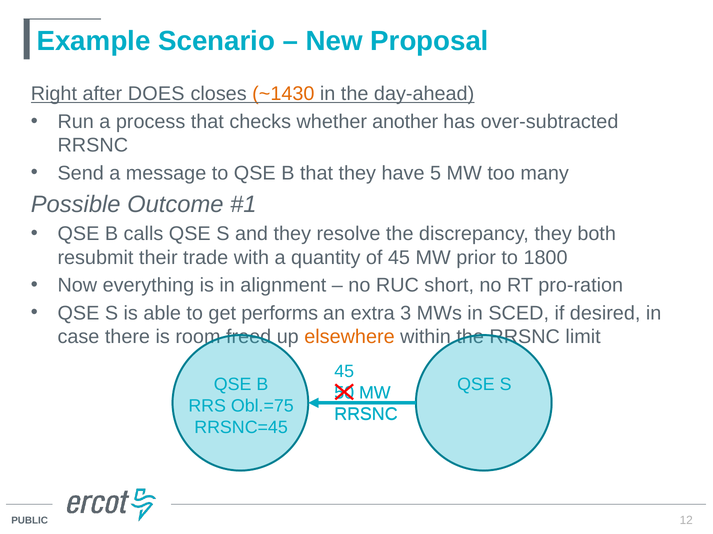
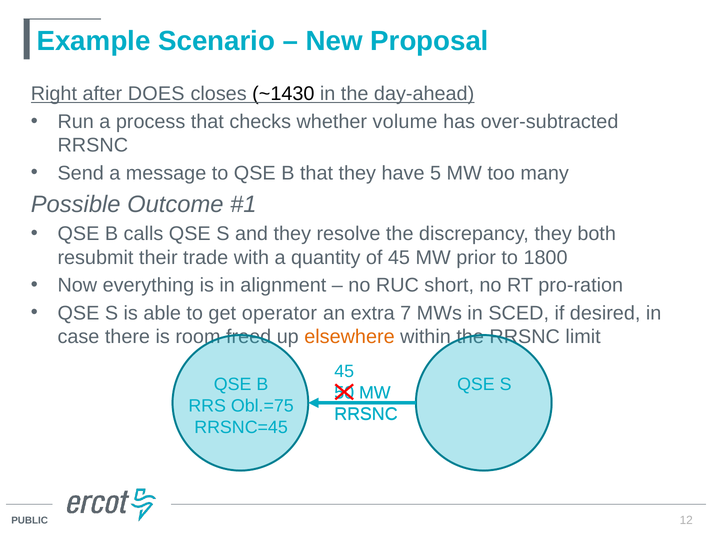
~1430 colour: orange -> black (283, 94)
another: another -> volume (405, 122)
performs: performs -> operator (279, 314)
3: 3 -> 7 (406, 314)
